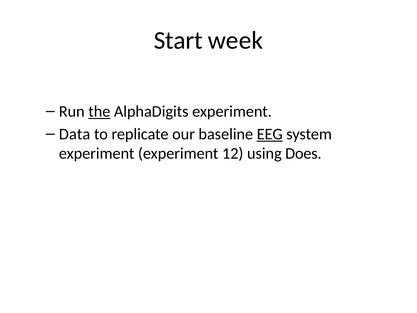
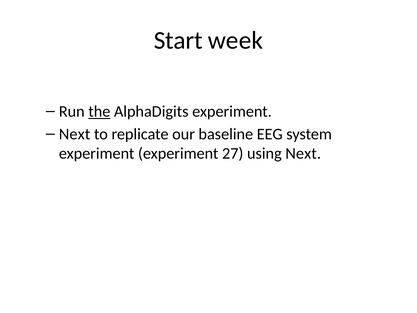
Data: Data -> Next (75, 134)
EEG underline: present -> none (270, 134)
12: 12 -> 27 (233, 154)
using Does: Does -> Next (303, 154)
